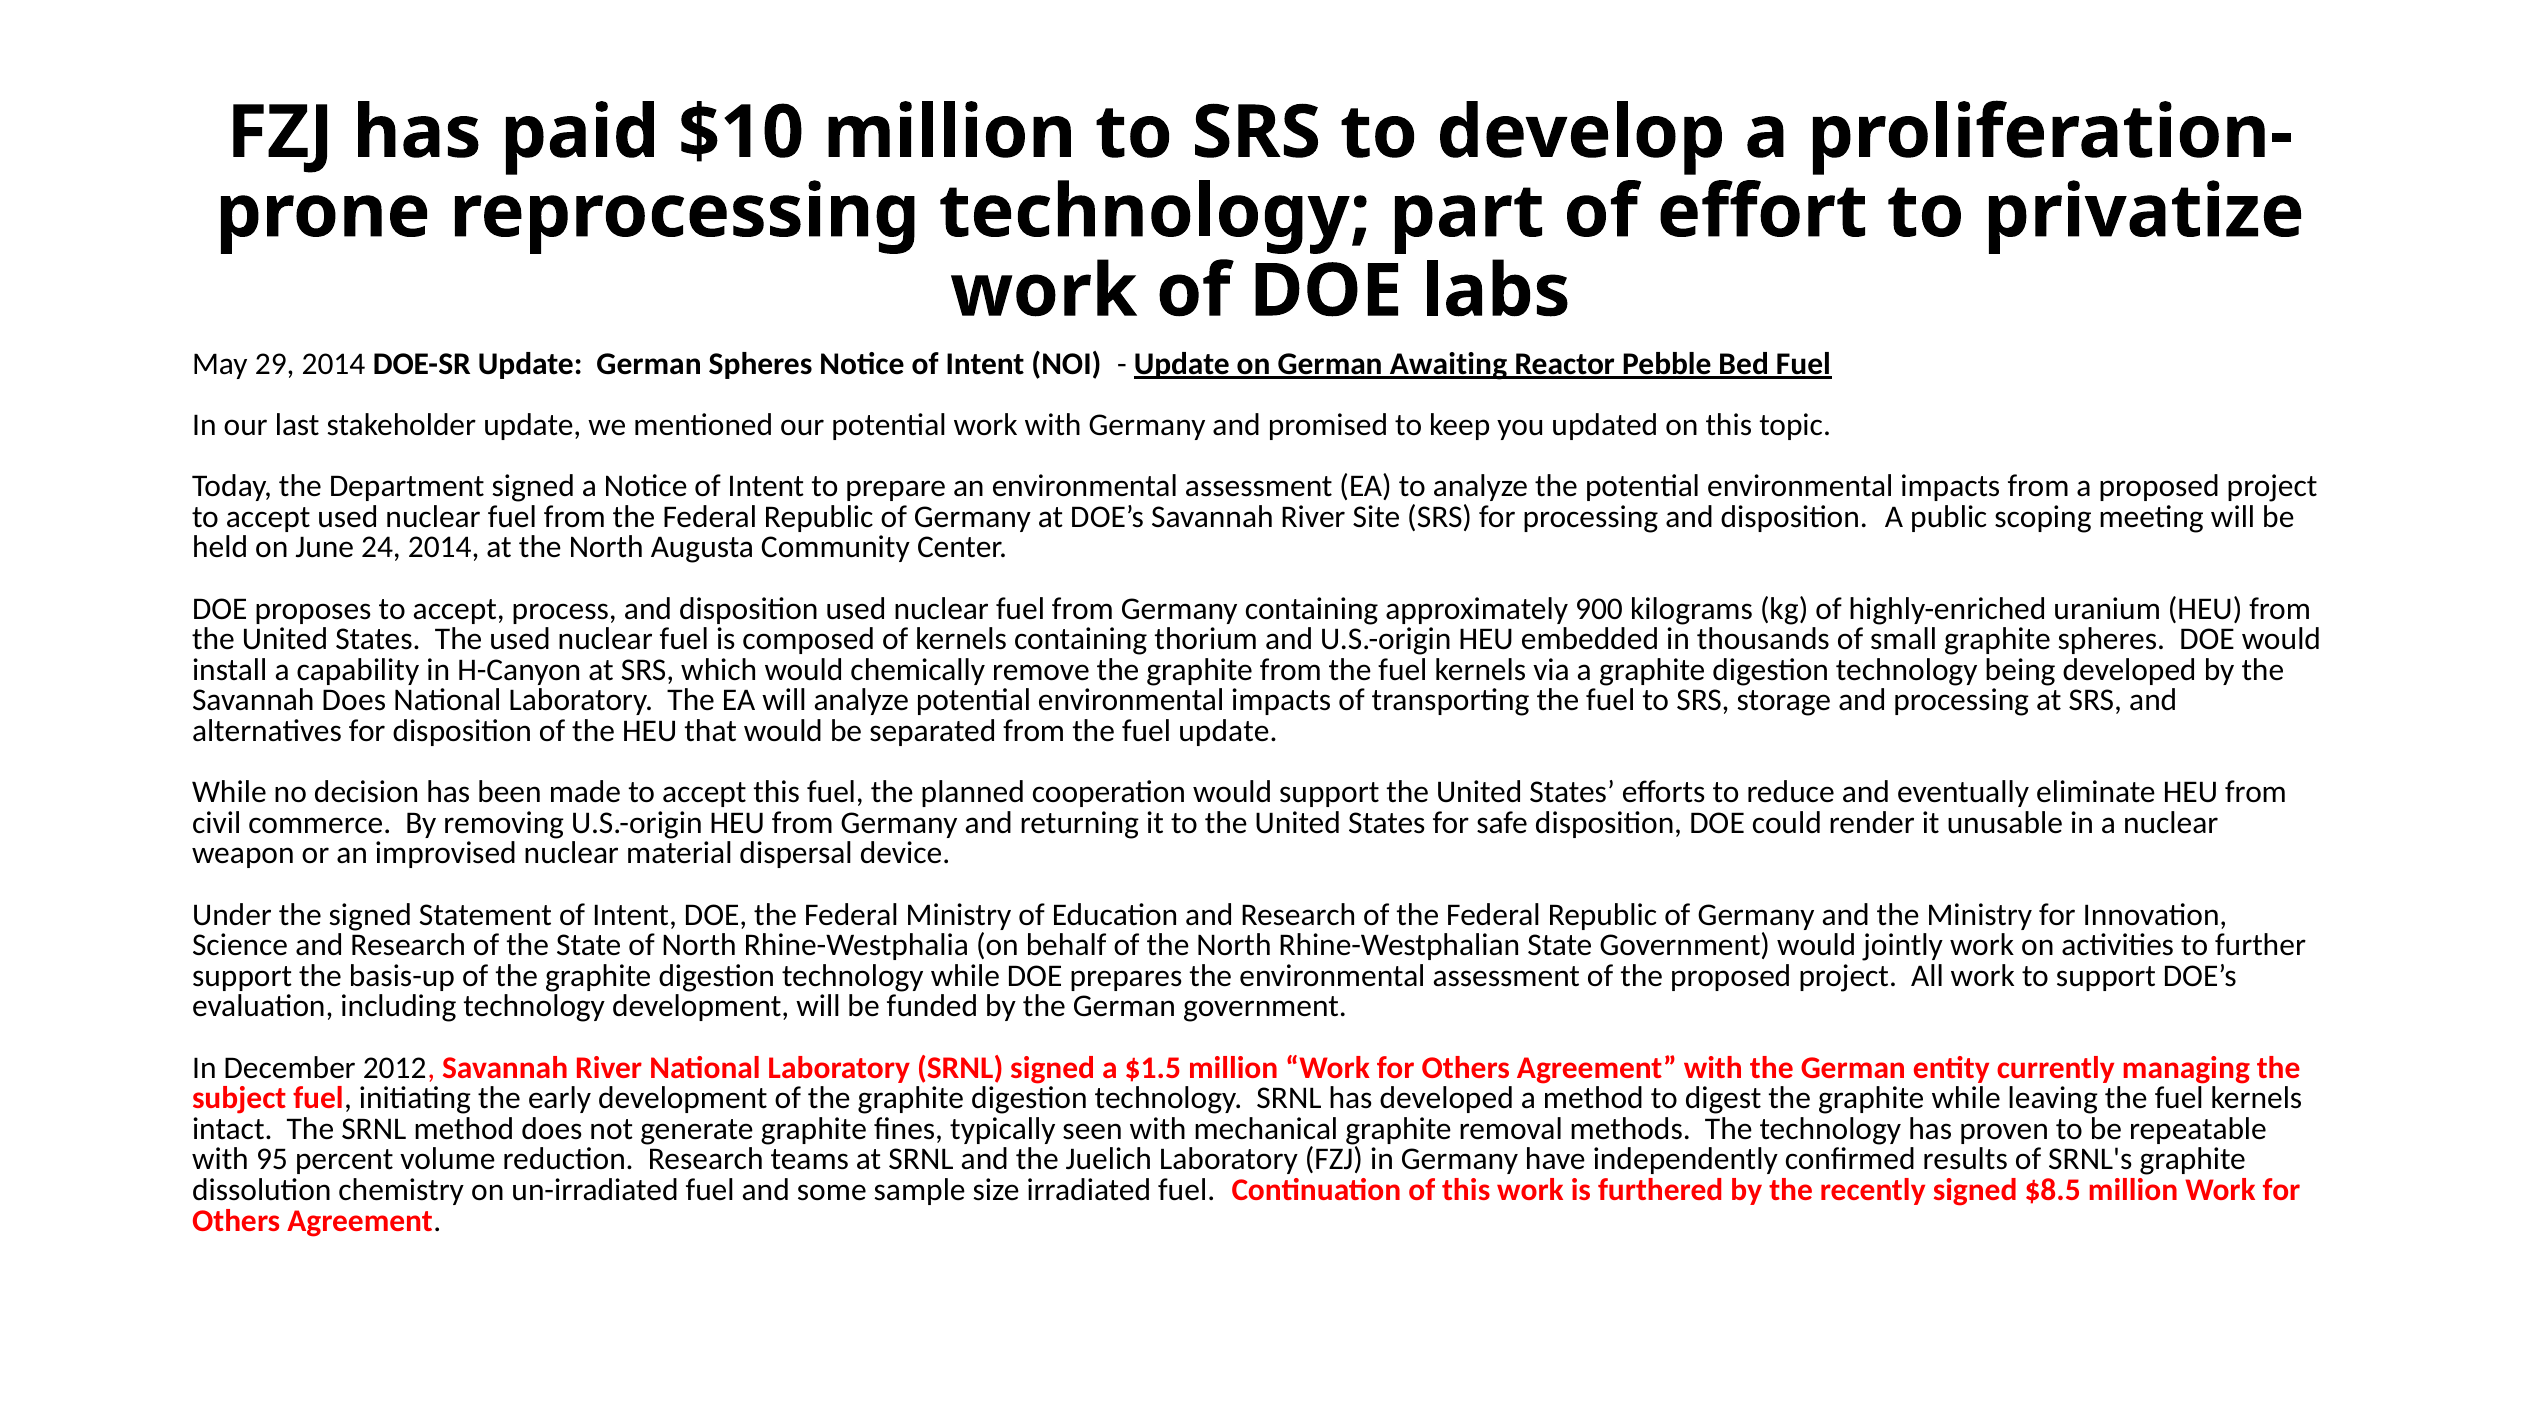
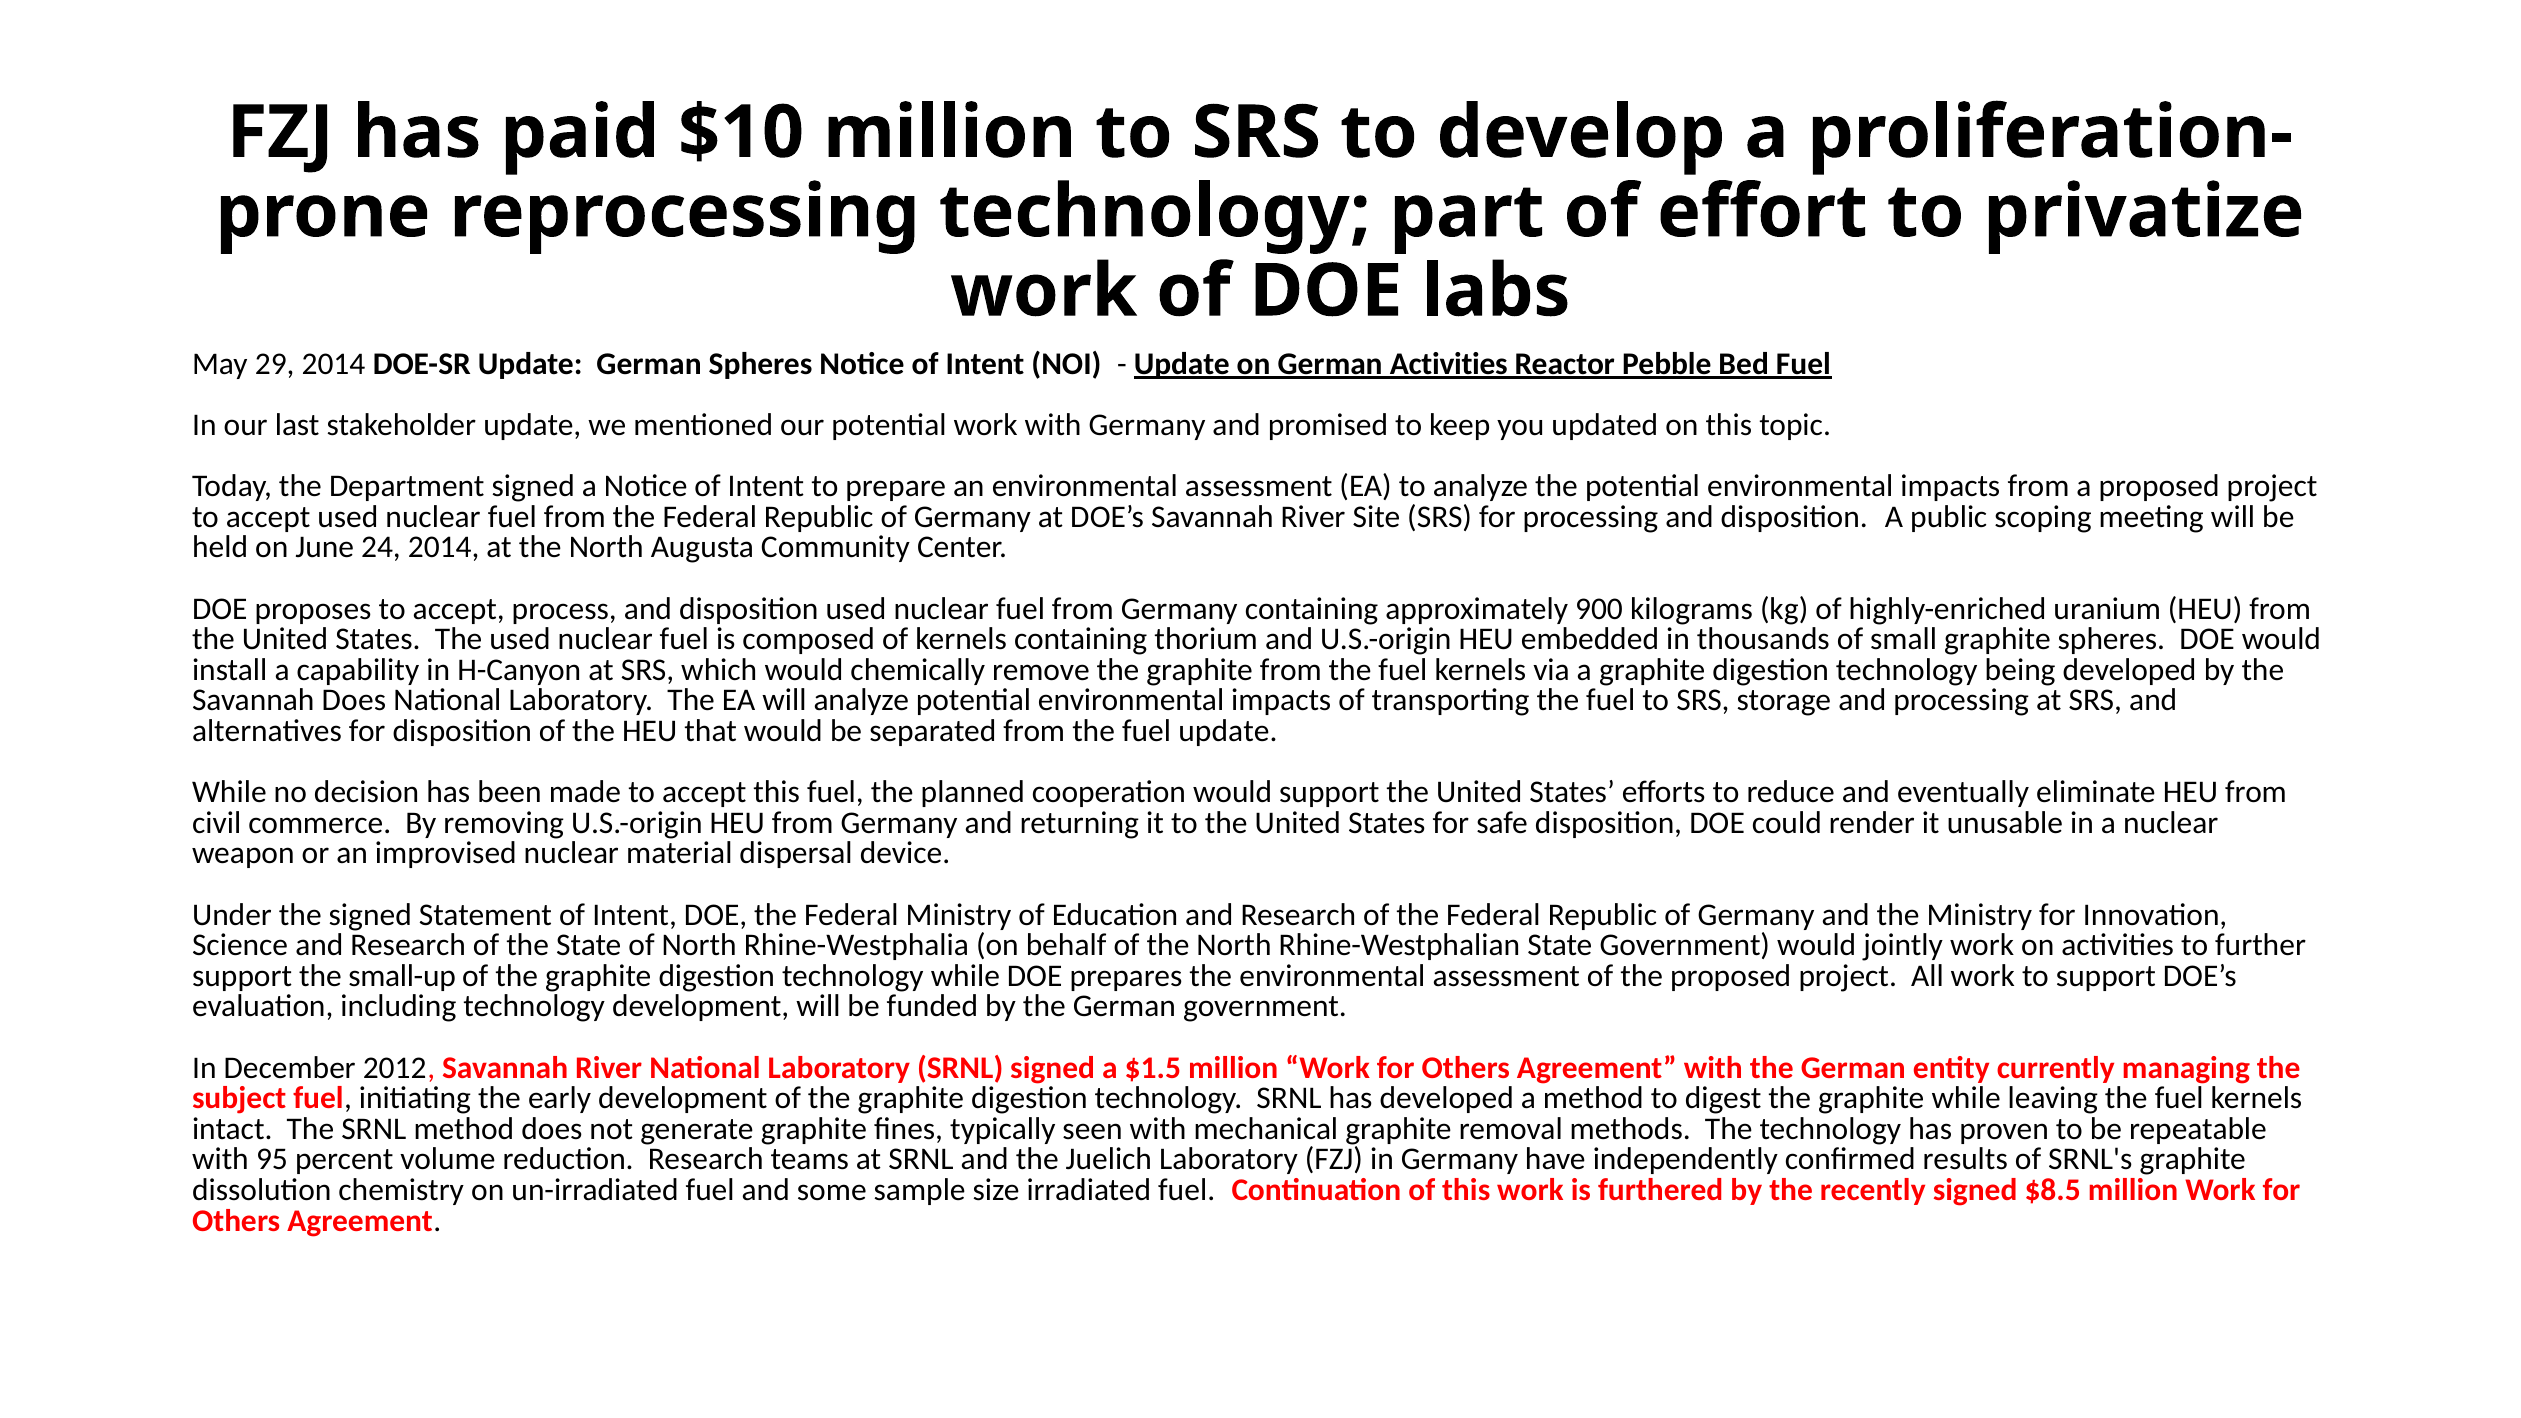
German Awaiting: Awaiting -> Activities (1449, 364)
basis-up: basis-up -> small-up (402, 976)
